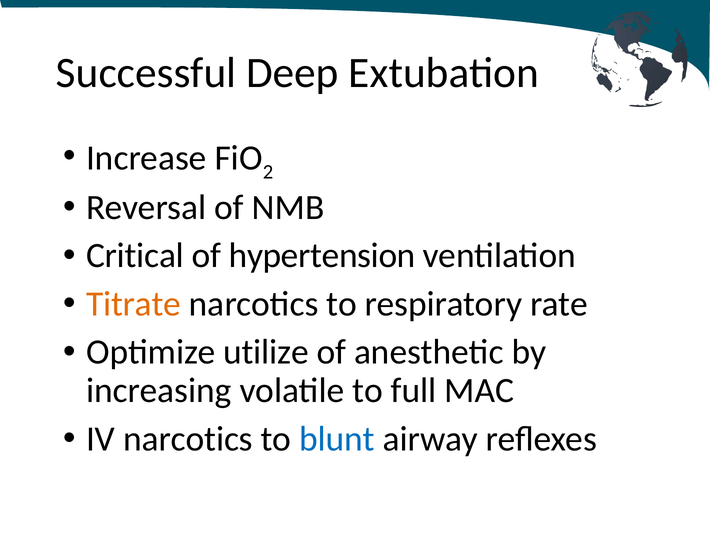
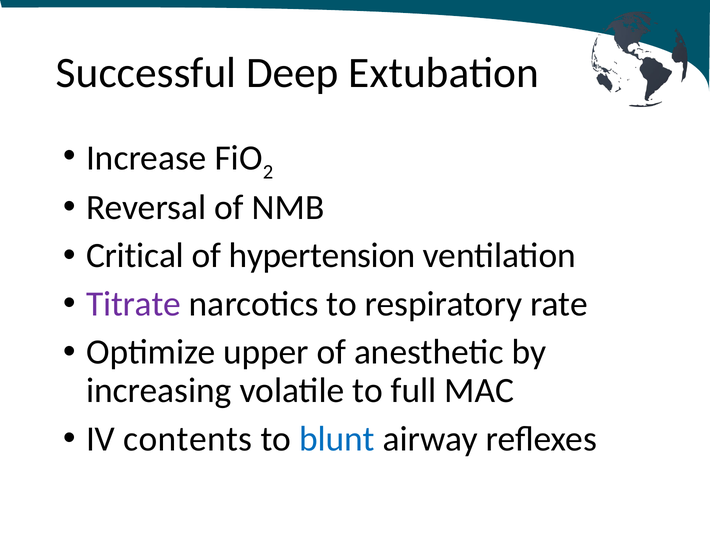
Titrate colour: orange -> purple (134, 304)
utilize: utilize -> upper (266, 352)
IV narcotics: narcotics -> contents (188, 438)
